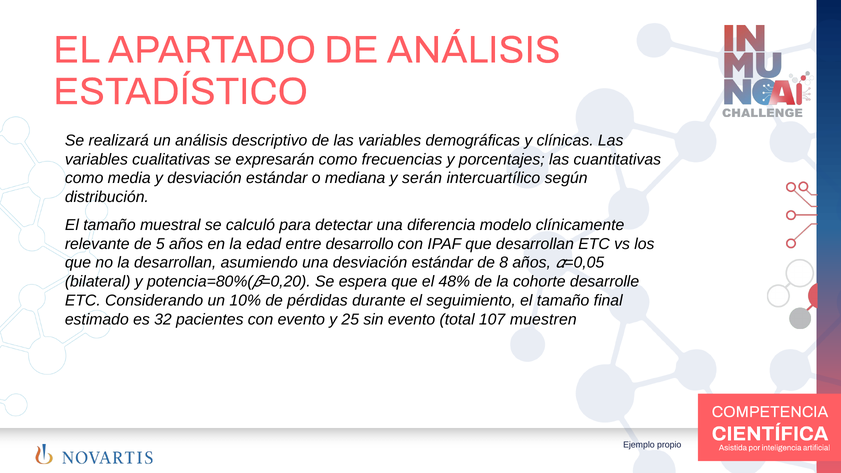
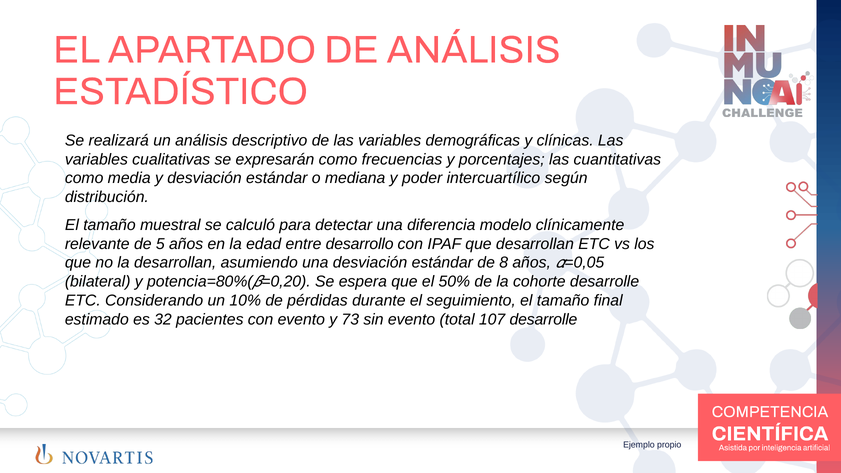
serán: serán -> poder (422, 178)
48%: 48% -> 50% (454, 282)
25: 25 -> 73 (350, 320)
107 muestren: muestren -> desarrolle (543, 320)
